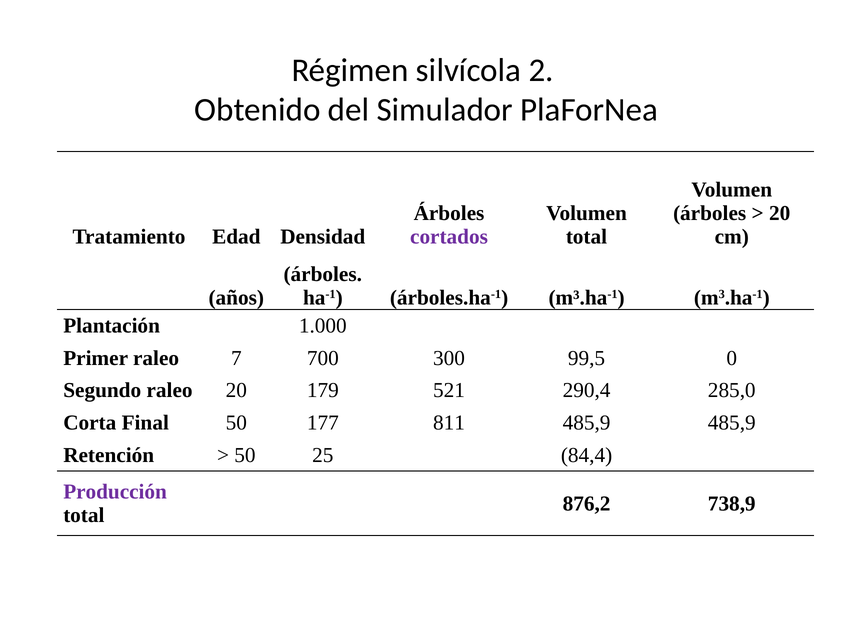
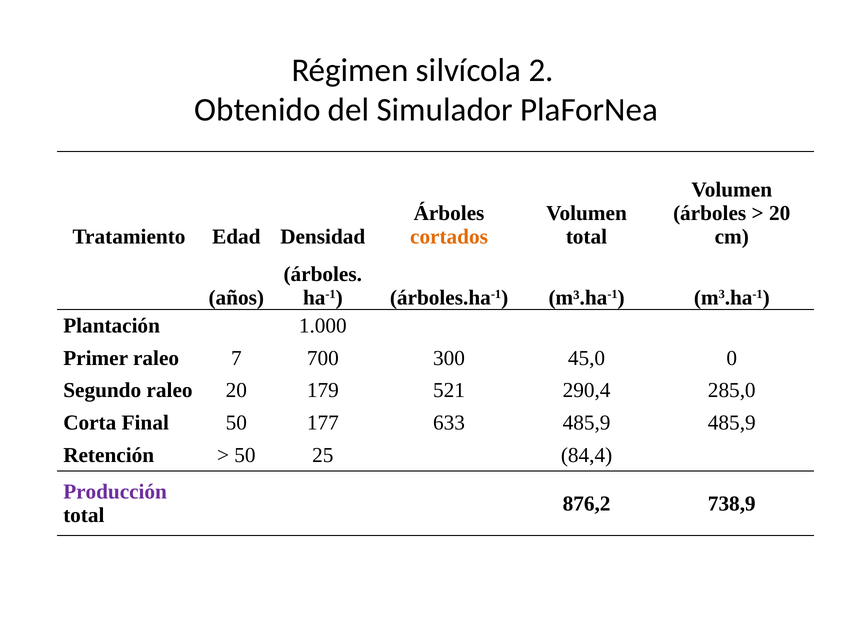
cortados colour: purple -> orange (449, 237)
99,5: 99,5 -> 45,0 (587, 358)
811: 811 -> 633 (449, 423)
